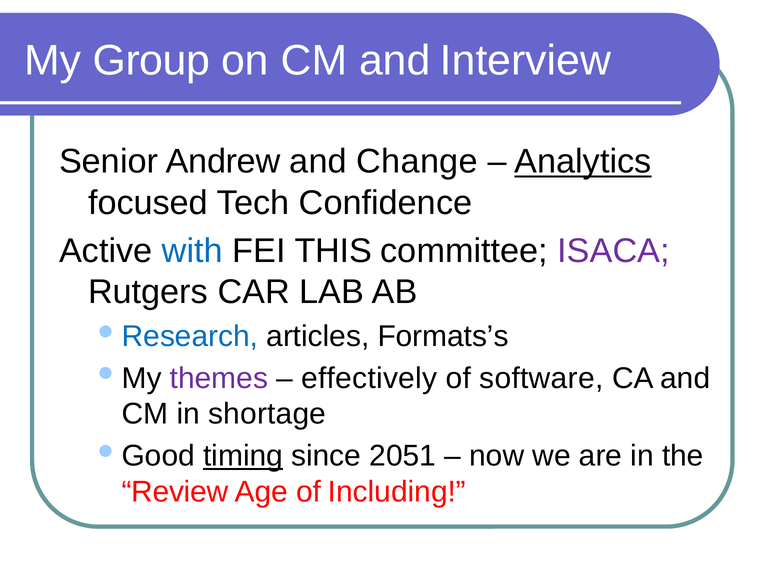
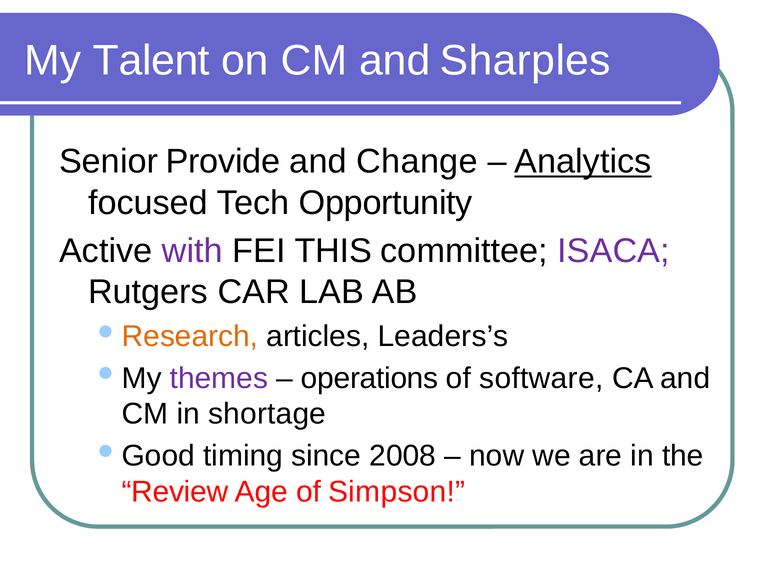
Group: Group -> Talent (151, 61)
Interview: Interview -> Sharples (525, 61)
Andrew: Andrew -> Provide (223, 162)
Confidence: Confidence -> Opportunity (386, 203)
with colour: blue -> purple (192, 251)
Research colour: blue -> orange (190, 336)
Formats’s: Formats’s -> Leaders’s (443, 336)
effectively: effectively -> operations (370, 378)
timing underline: present -> none (243, 456)
2051: 2051 -> 2008 (403, 456)
Including: Including -> Simpson (397, 492)
